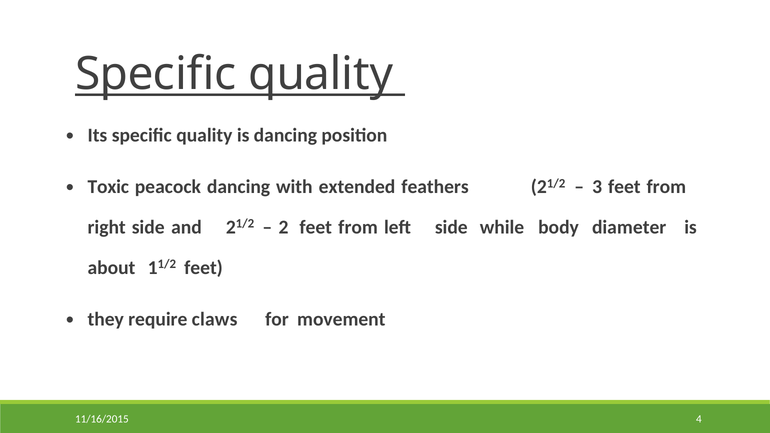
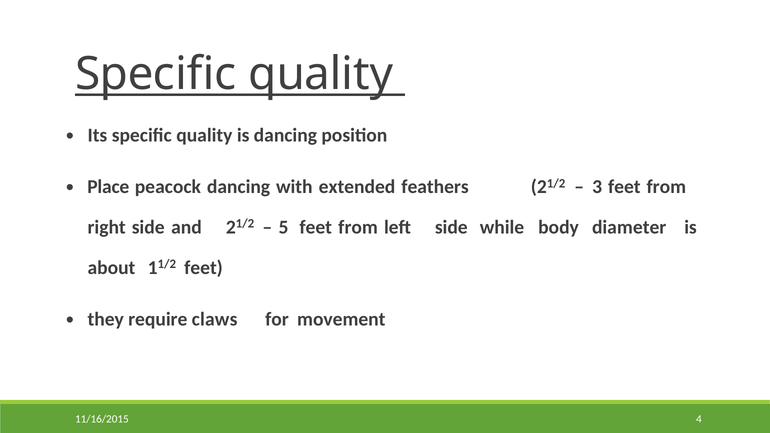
Toxic: Toxic -> Place (108, 187)
2: 2 -> 5 (284, 227)
